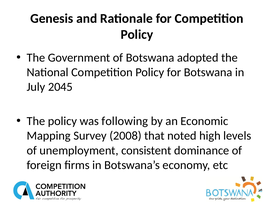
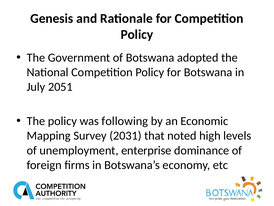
2045: 2045 -> 2051 (60, 87)
2008: 2008 -> 2031 (125, 135)
consistent: consistent -> enterprise (146, 150)
